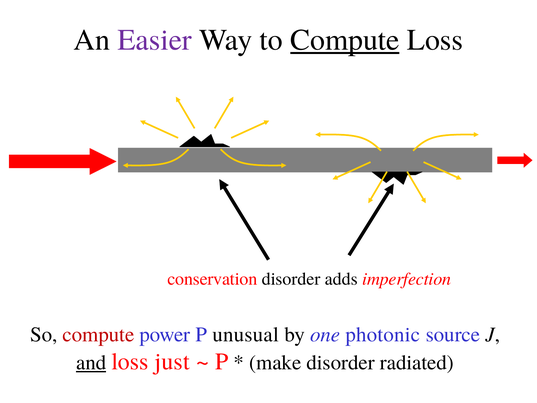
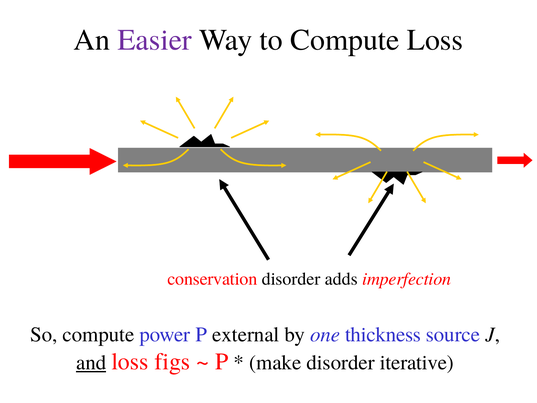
Compute underline: present -> none (345, 40)
compute colour: red -> black (98, 334)
unusual: unusual -> external (246, 334)
photonic: photonic -> thickness (383, 334)
just: just -> figs (172, 361)
radiated: radiated -> iterative (417, 362)
